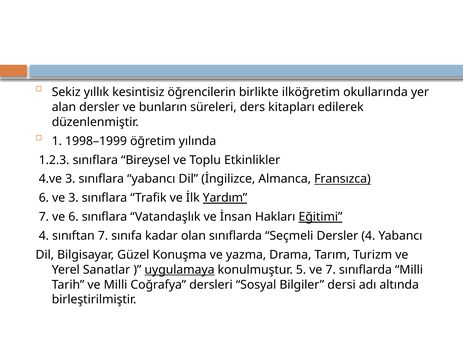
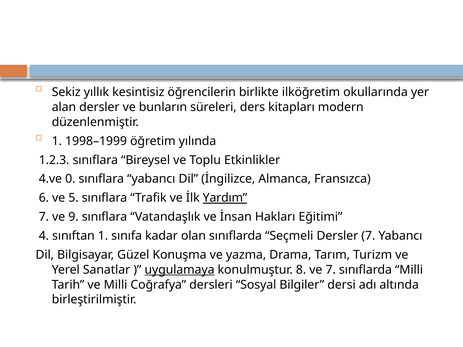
edilerek: edilerek -> modern (341, 107)
4.ve 3: 3 -> 0 (70, 179)
Fransızca underline: present -> none (342, 179)
ve 3: 3 -> 5 (73, 198)
ve 6: 6 -> 9 (73, 217)
Eğitimi underline: present -> none (320, 217)
sınıftan 7: 7 -> 1 (103, 236)
Dersler 4: 4 -> 7 (368, 236)
5: 5 -> 8 (301, 270)
